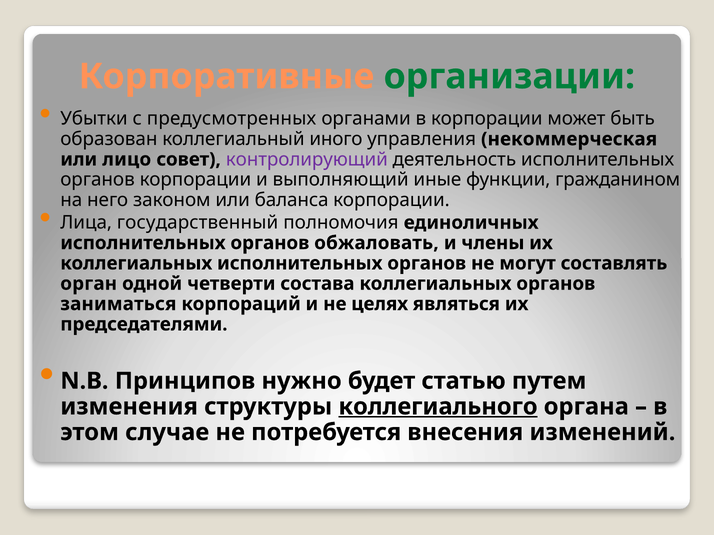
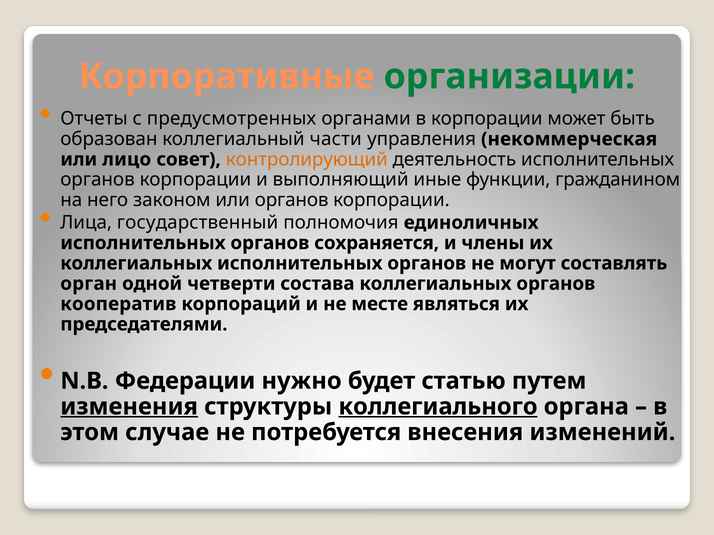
Убытки: Убытки -> Отчеты (94, 119)
иного: иного -> части (336, 139)
контролирующий colour: purple -> orange (307, 160)
или баланса: баланса -> органов (292, 200)
обжаловать: обжаловать -> сохраняется (377, 243)
заниматься: заниматься -> кооператив (118, 304)
целях: целях -> месте (380, 304)
Принципов: Принципов -> Федерации (185, 381)
изменения underline: none -> present (129, 407)
